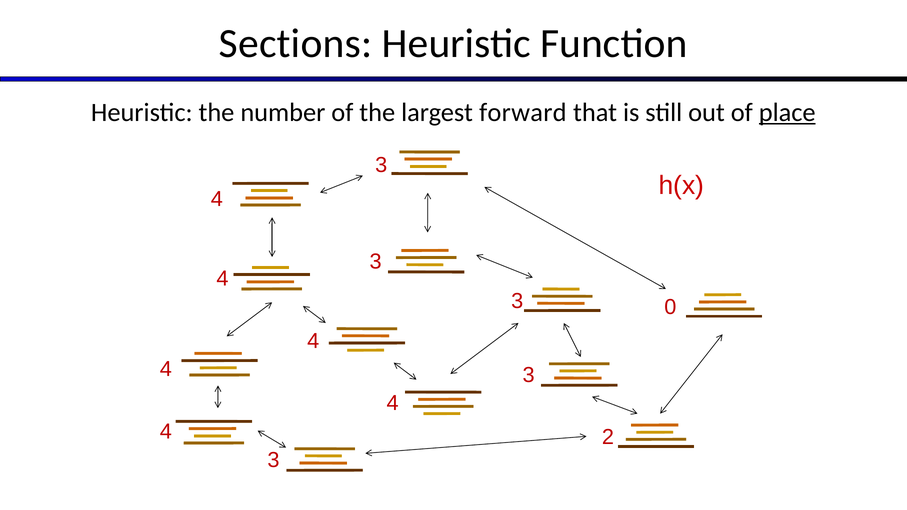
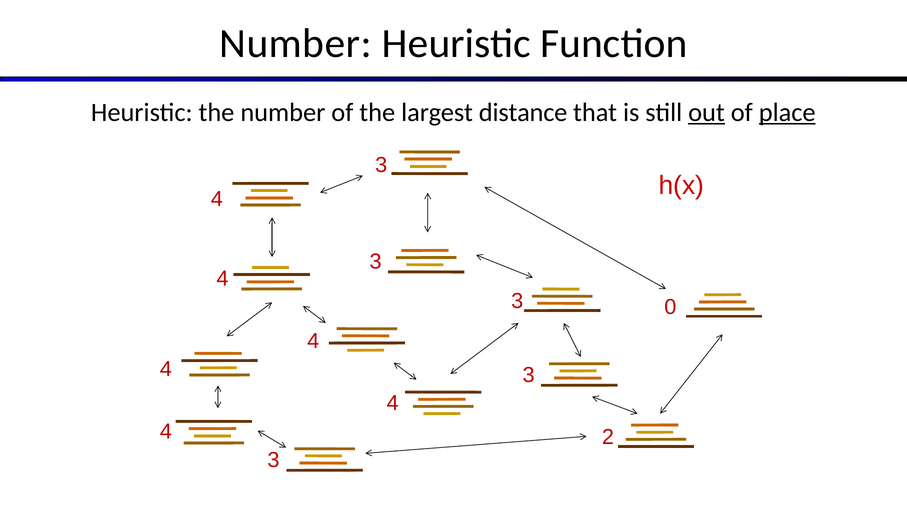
Sections: Sections -> Number (296, 44)
forward: forward -> distance (523, 113)
out underline: none -> present (707, 113)
